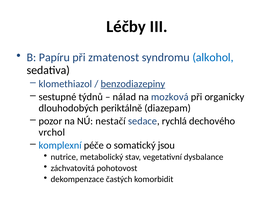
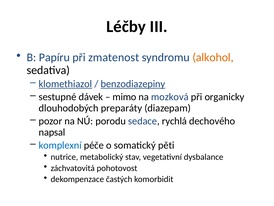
alkohol colour: blue -> orange (213, 57)
klomethiazol underline: none -> present (65, 84)
týdnů: týdnů -> dávek (91, 97)
nálad: nálad -> mimo (124, 97)
periktálně: periktálně -> preparáty (121, 108)
nestačí: nestačí -> porodu (111, 121)
vrchol: vrchol -> napsal (52, 132)
jsou: jsou -> pěti (166, 145)
